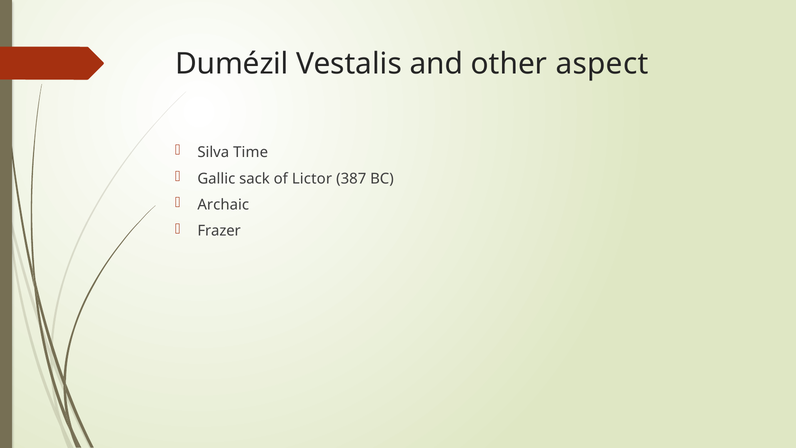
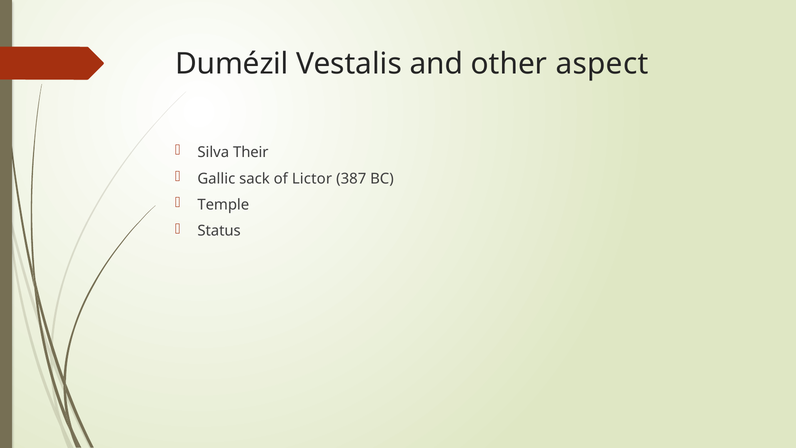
Time: Time -> Their (251, 152)
Archaic: Archaic -> Temple (223, 205)
Frazer: Frazer -> Status (219, 231)
